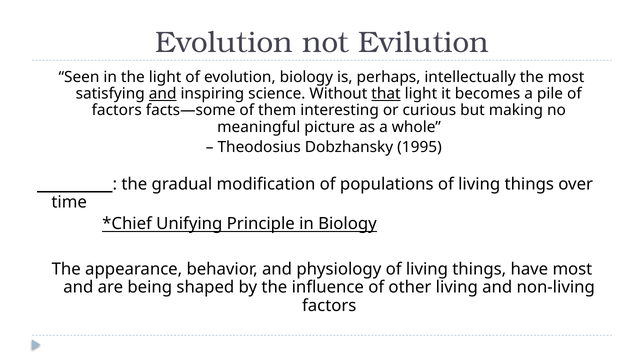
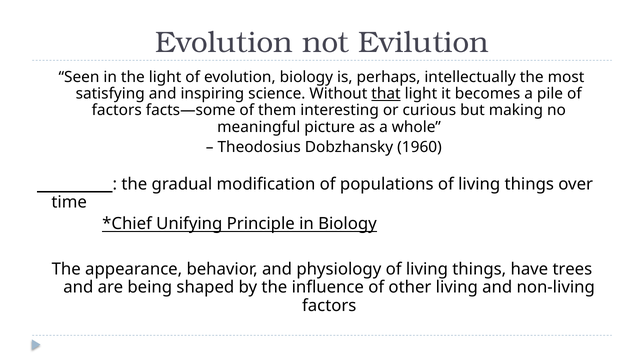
and underline: present -> none (163, 94)
1995: 1995 -> 1960 (420, 147)
have most: most -> trees (572, 269)
